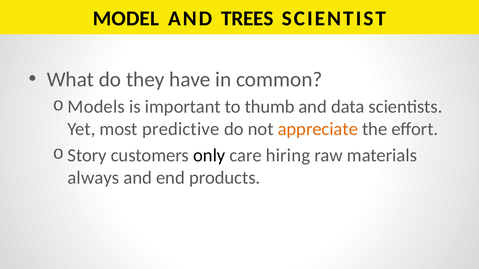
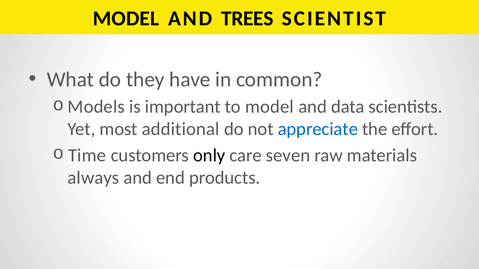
to thumb: thumb -> model (269, 107)
predictive: predictive -> additional (181, 129)
appreciate colour: orange -> blue (318, 129)
Story: Story -> Time (87, 156)
hiring: hiring -> seven (288, 156)
